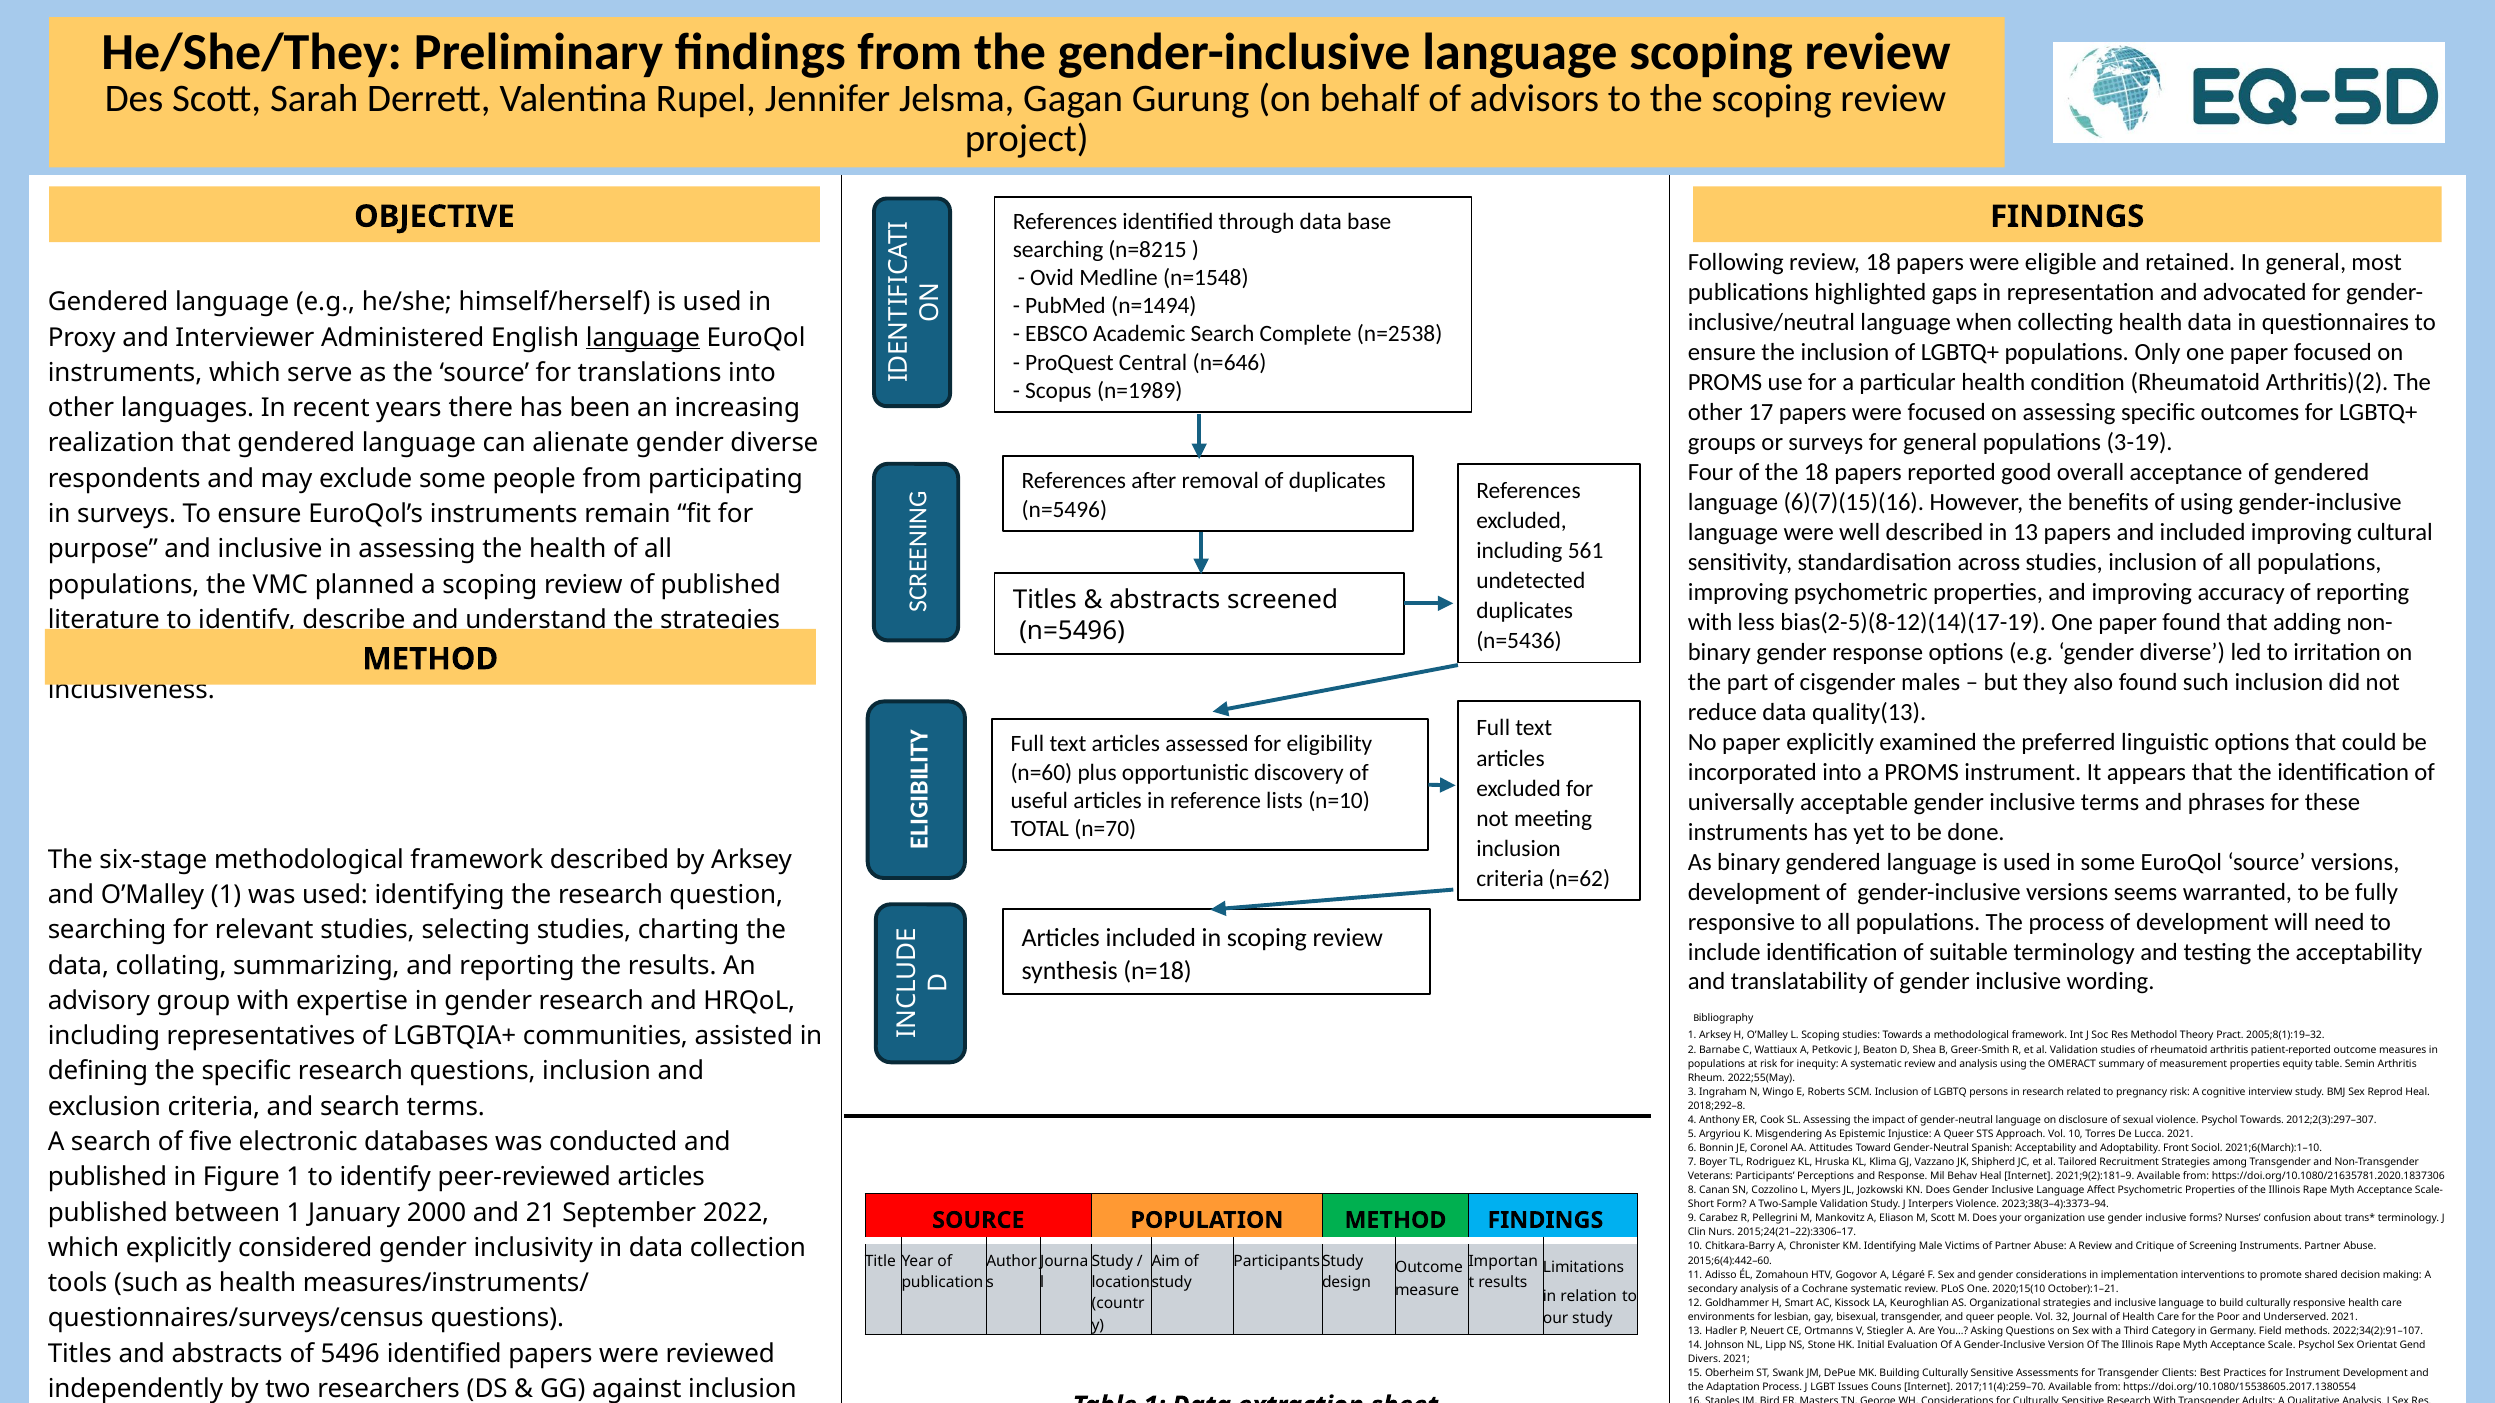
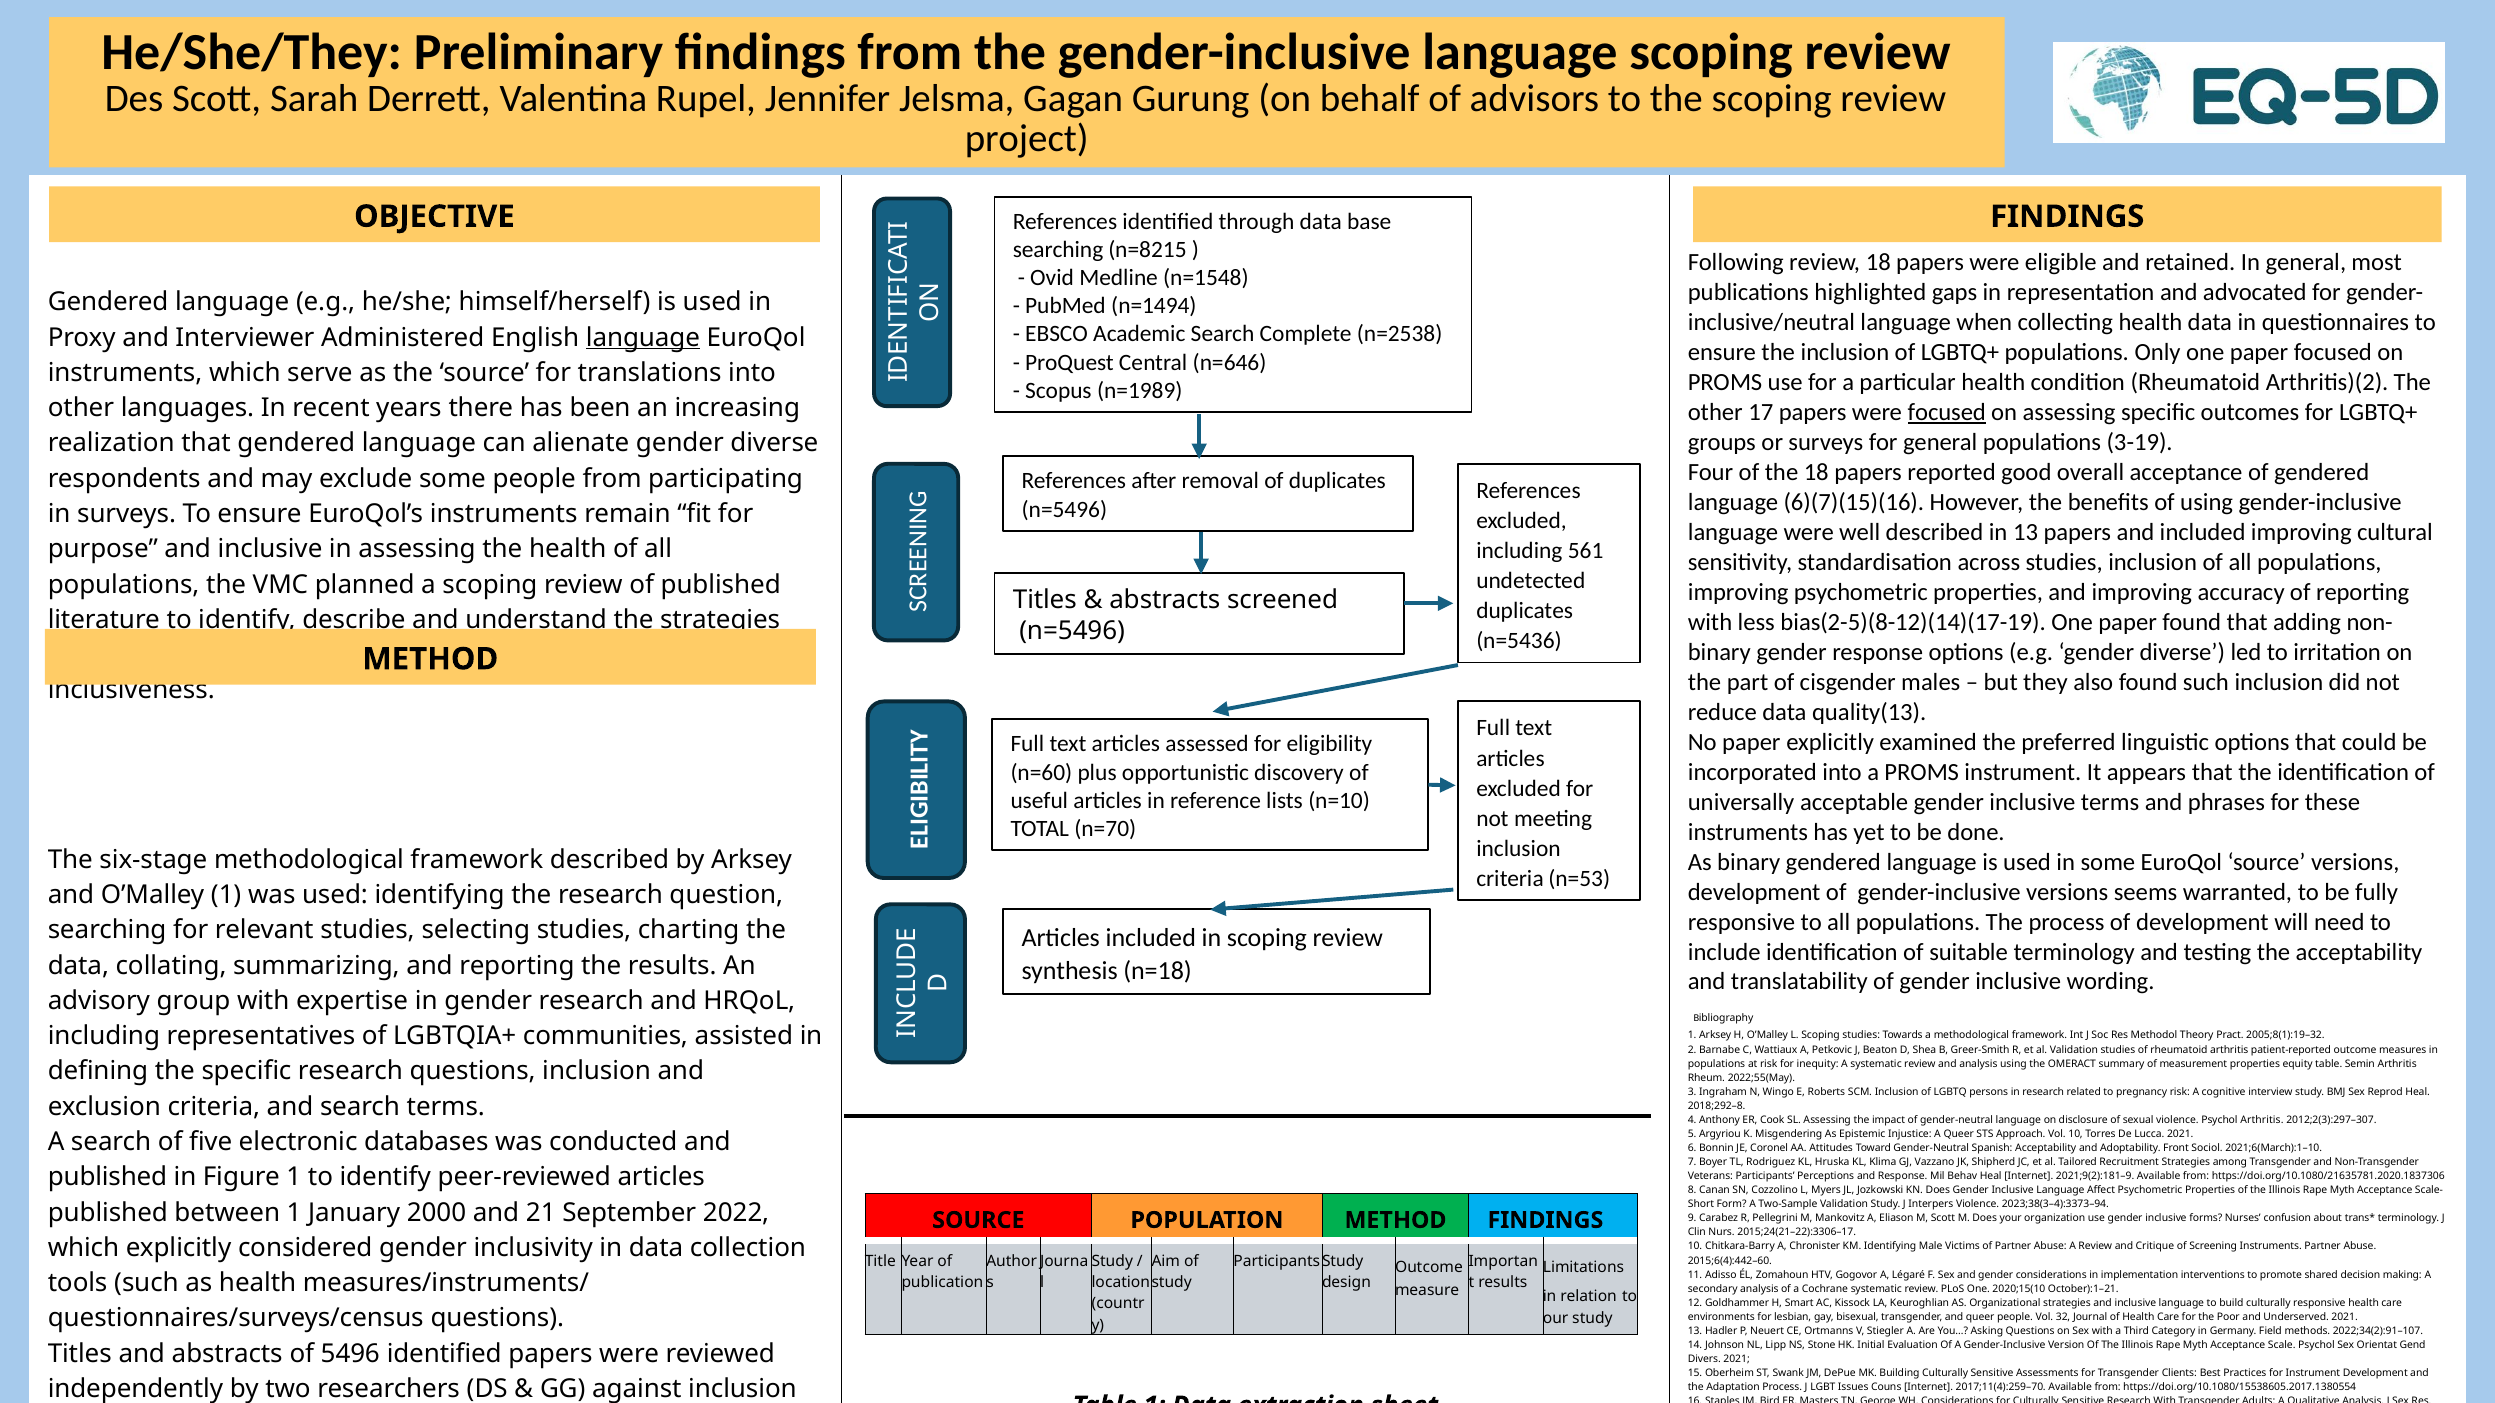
focused underline: none -> present (1947, 412)
n=62: n=62 -> n=53 (1579, 879)
Psychol Towards: Towards -> Arthritis (2262, 1120)
